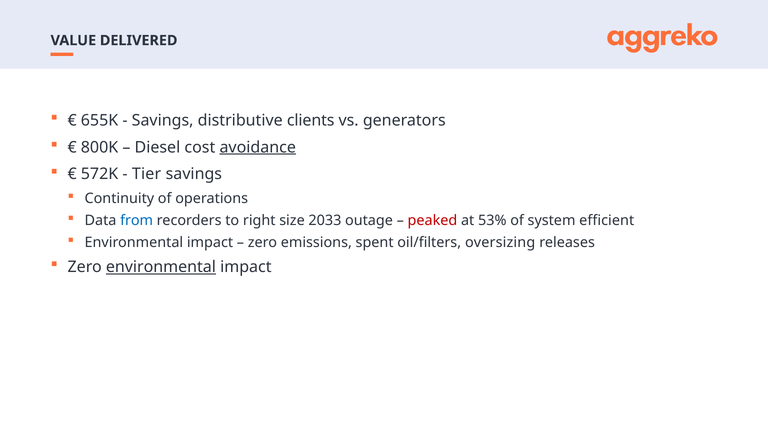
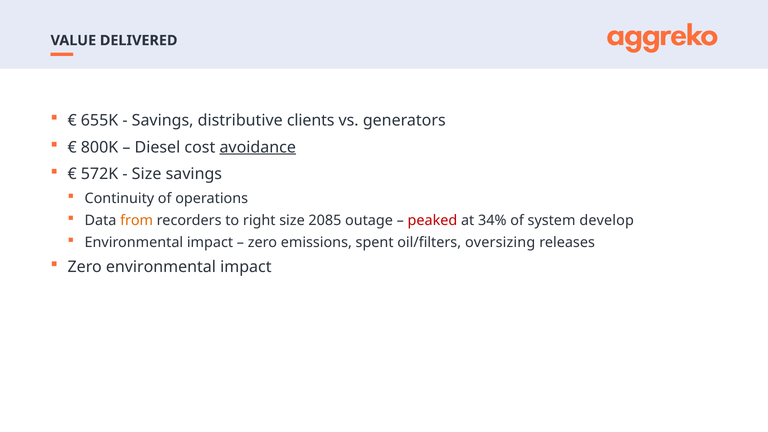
Tier: Tier -> Size (147, 174)
from colour: blue -> orange (137, 221)
2033: 2033 -> 2085 (325, 221)
53%: 53% -> 34% (492, 221)
efficient: efficient -> develop (607, 221)
environmental underline: present -> none (161, 267)
